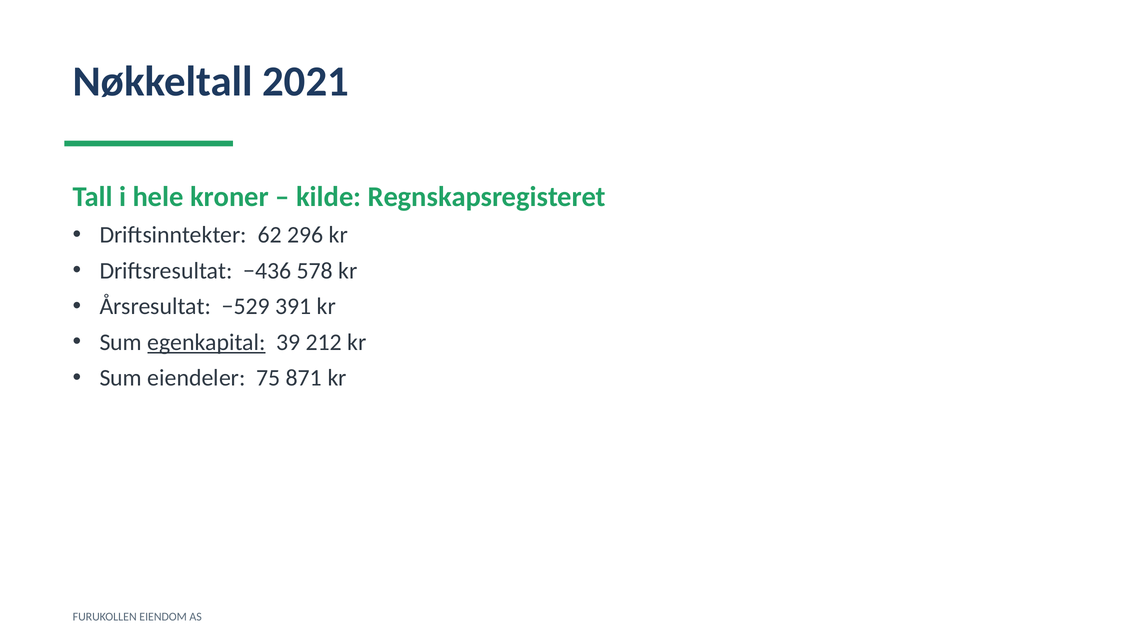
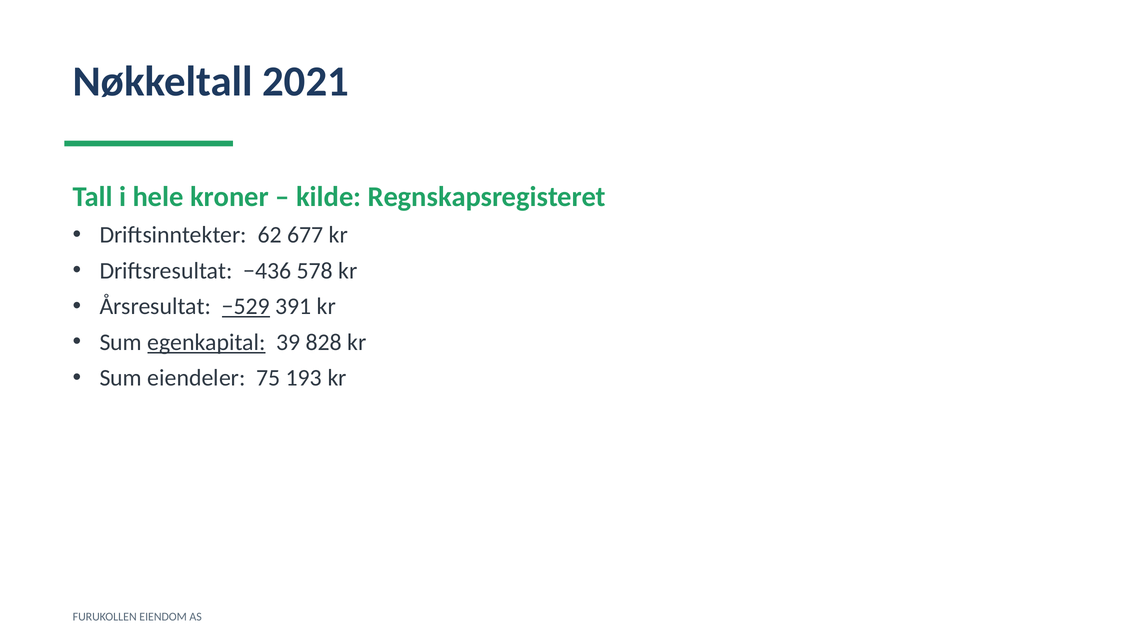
296: 296 -> 677 (305, 235)
−529 underline: none -> present (246, 307)
212: 212 -> 828 (324, 342)
871: 871 -> 193 (304, 378)
